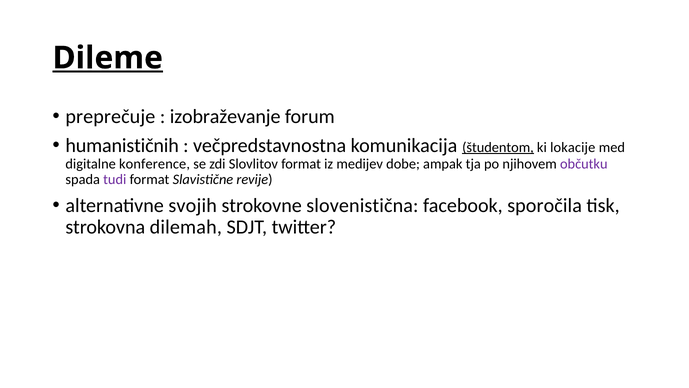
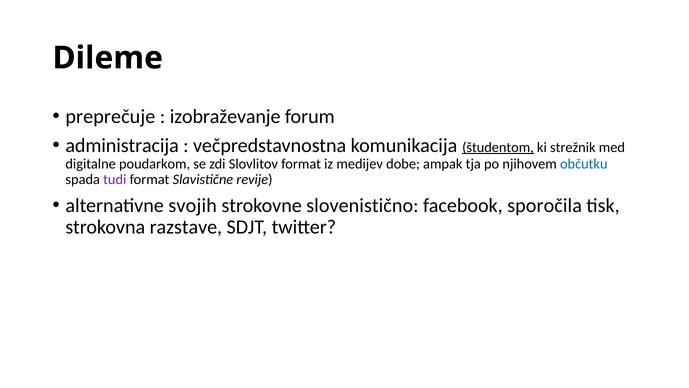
Dileme underline: present -> none (108, 58)
humanističnih: humanističnih -> administracija (122, 145)
lokacije: lokacije -> strežnik (573, 147)
konference: konference -> poudarkom (155, 164)
občutku colour: purple -> blue (584, 164)
slovenistična: slovenistična -> slovenistično (362, 205)
dilemah: dilemah -> razstave (186, 227)
